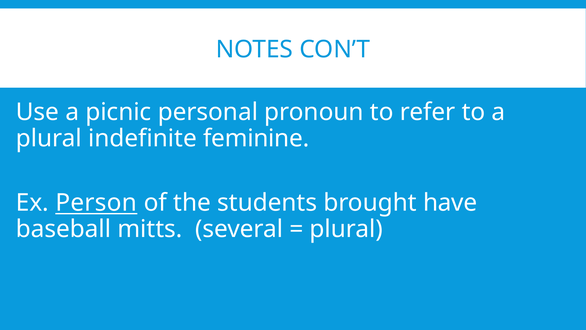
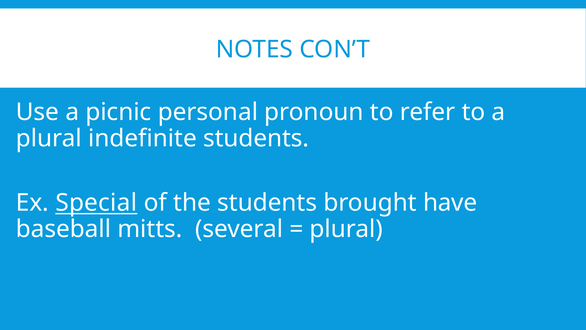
indefinite feminine: feminine -> students (256, 138)
Person: Person -> Special (96, 202)
